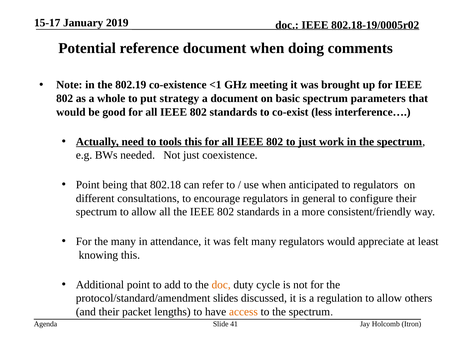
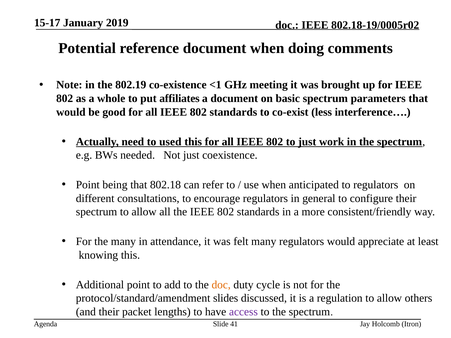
strategy: strategy -> affiliates (179, 99)
tools: tools -> used (170, 142)
access colour: orange -> purple (243, 312)
